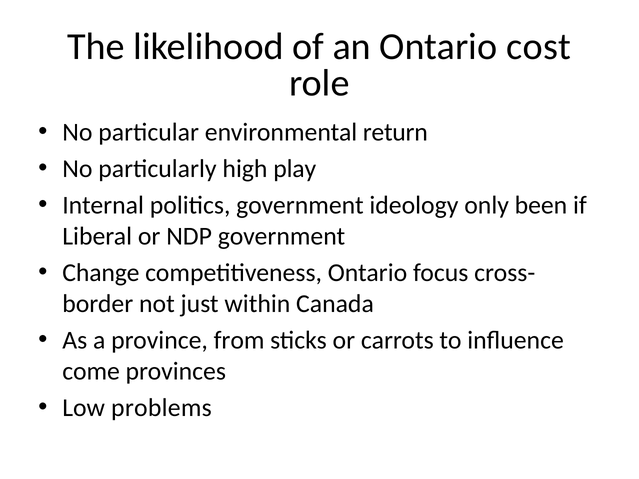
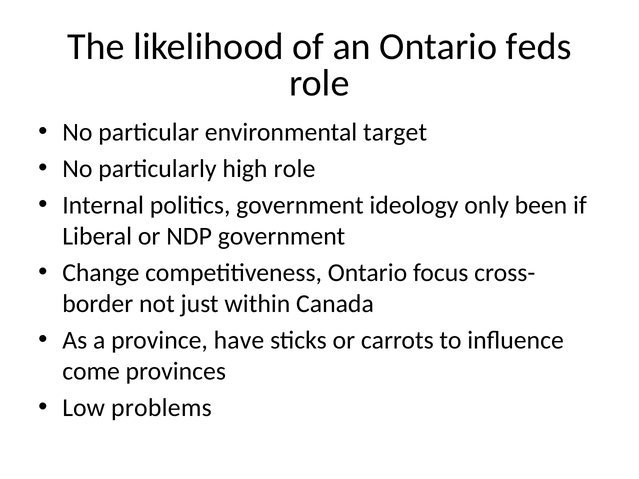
cost: cost -> feds (539, 47)
return: return -> target (395, 132)
high play: play -> role (295, 169)
from: from -> have (239, 340)
